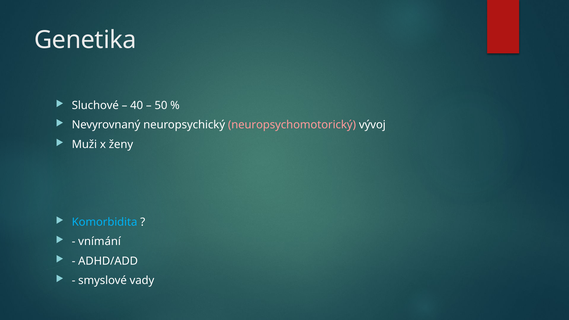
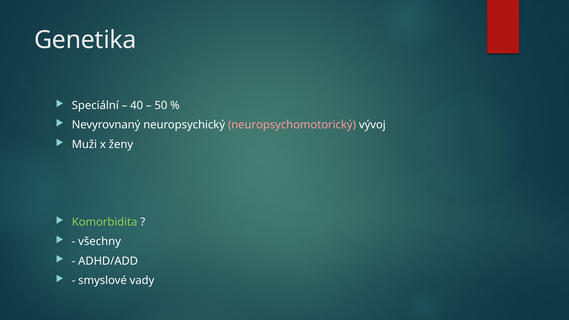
Sluchové: Sluchové -> Speciální (95, 105)
Komorbidita colour: light blue -> light green (105, 222)
vnímání: vnímání -> všechny (100, 242)
